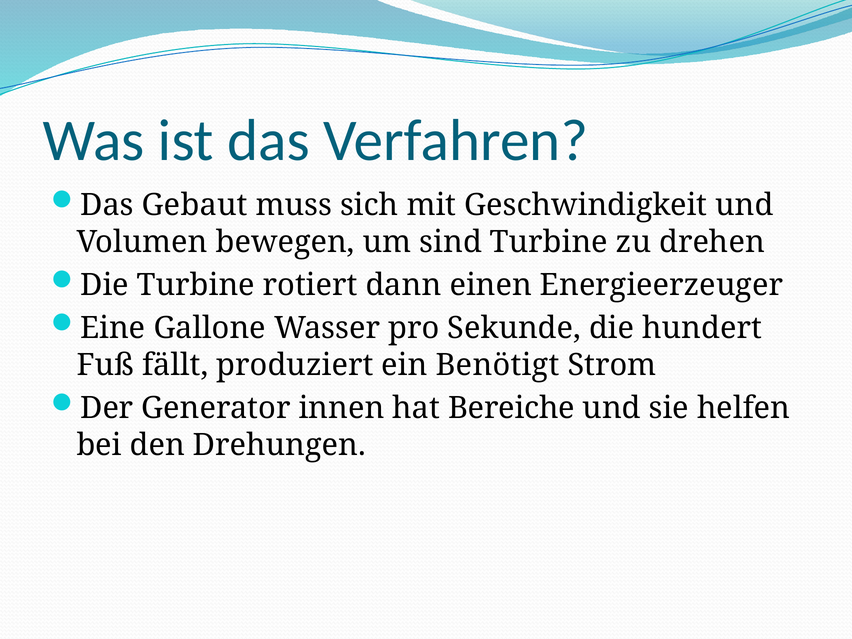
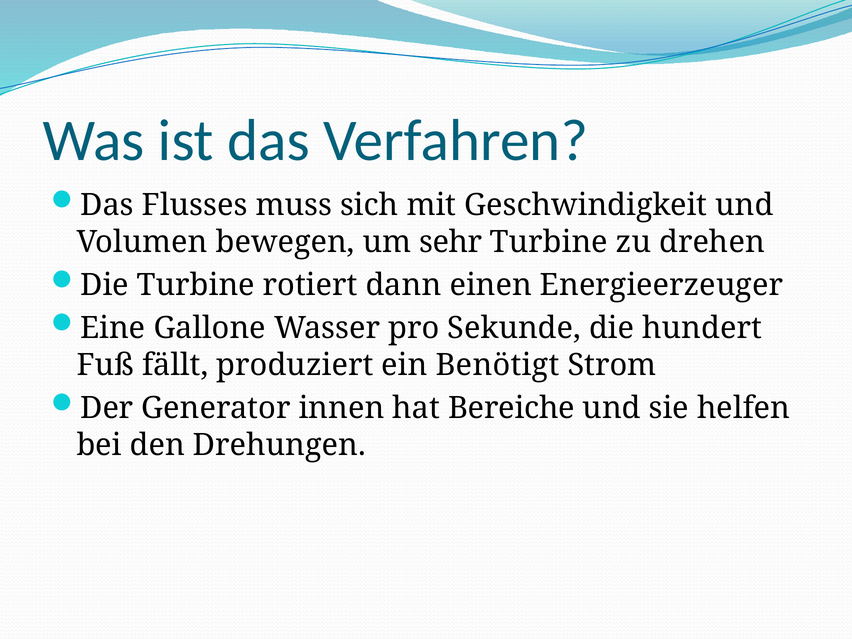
Gebaut: Gebaut -> Flusses (195, 205)
sind: sind -> sehr (451, 242)
